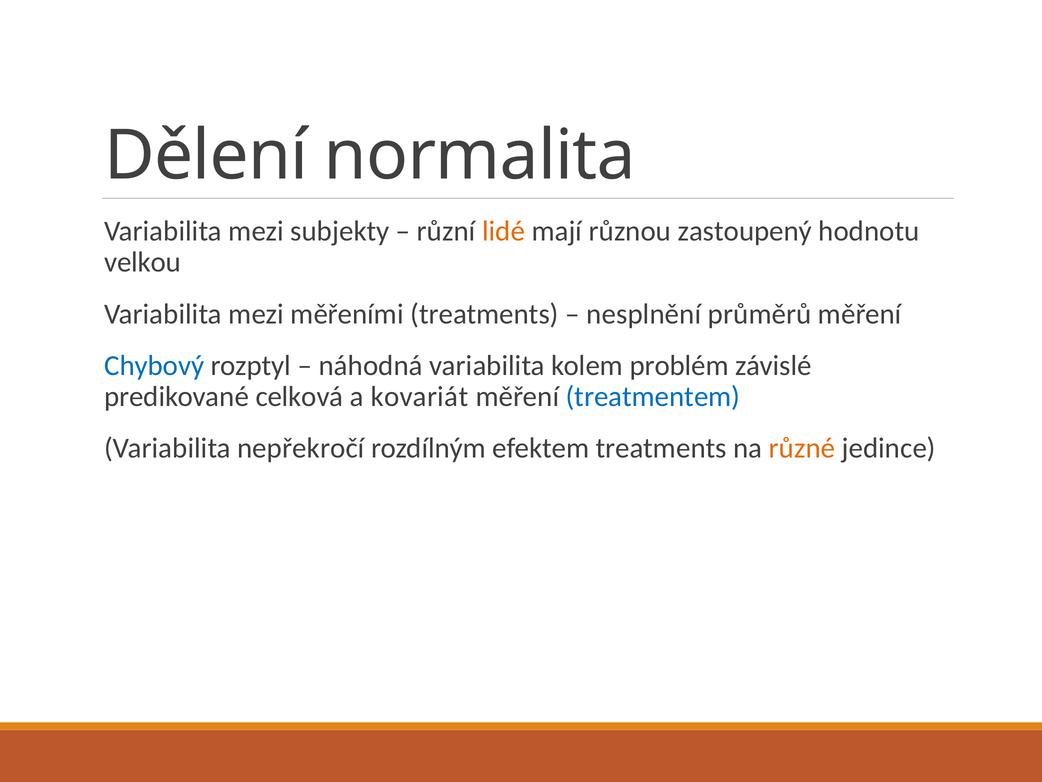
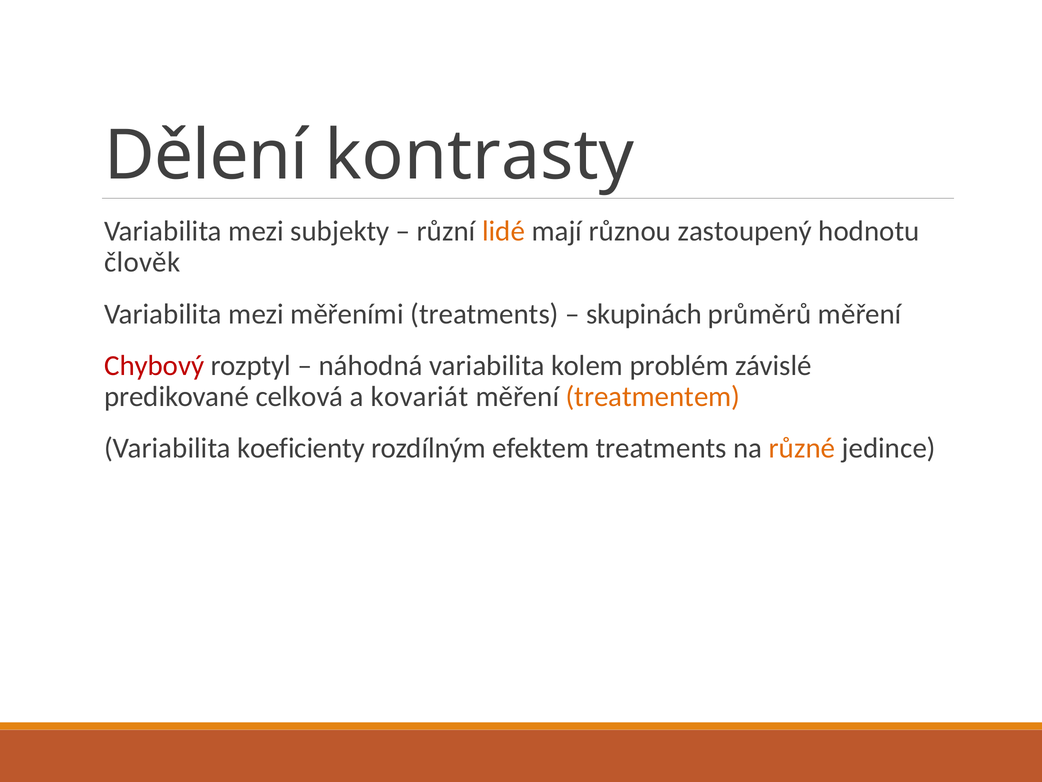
normalita: normalita -> kontrasty (479, 156)
velkou: velkou -> člověk (142, 262)
nesplnění: nesplnění -> skupinách (644, 314)
Chybový colour: blue -> red (154, 365)
treatmentem colour: blue -> orange (653, 397)
nepřekročí: nepřekročí -> koeficienty (301, 448)
